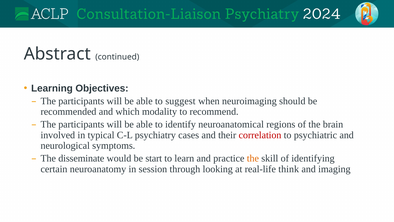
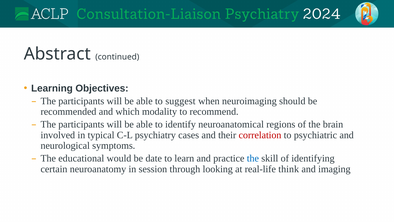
disseminate: disseminate -> educational (81, 158)
start: start -> date (154, 158)
the colour: orange -> blue (253, 158)
